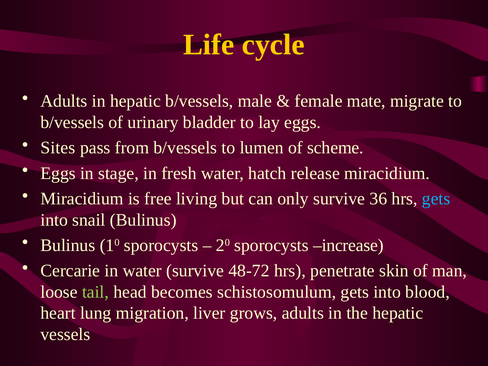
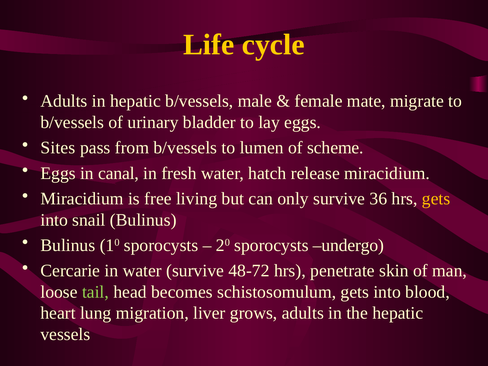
stage: stage -> canal (119, 173)
gets colour: light blue -> yellow (436, 199)
increase: increase -> undergo (348, 245)
